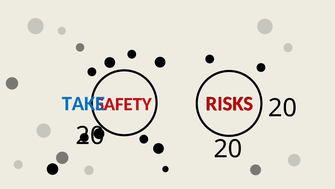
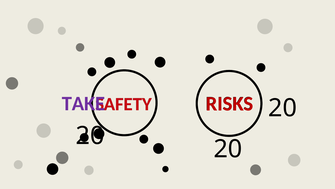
TAKE colour: blue -> purple (83, 103)
